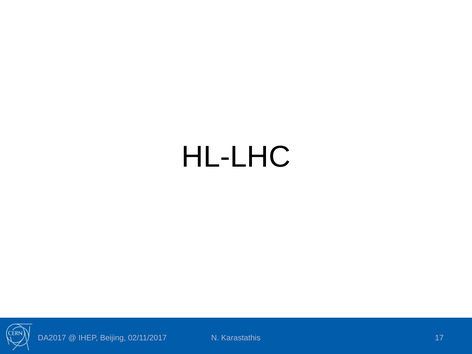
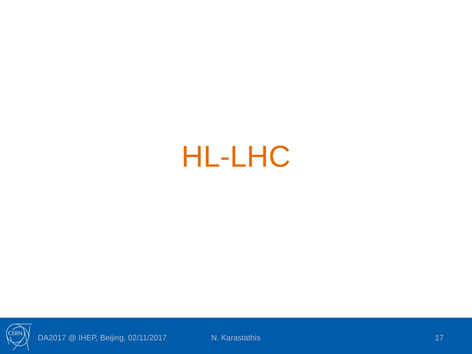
HL-LHC colour: black -> orange (236, 157)
